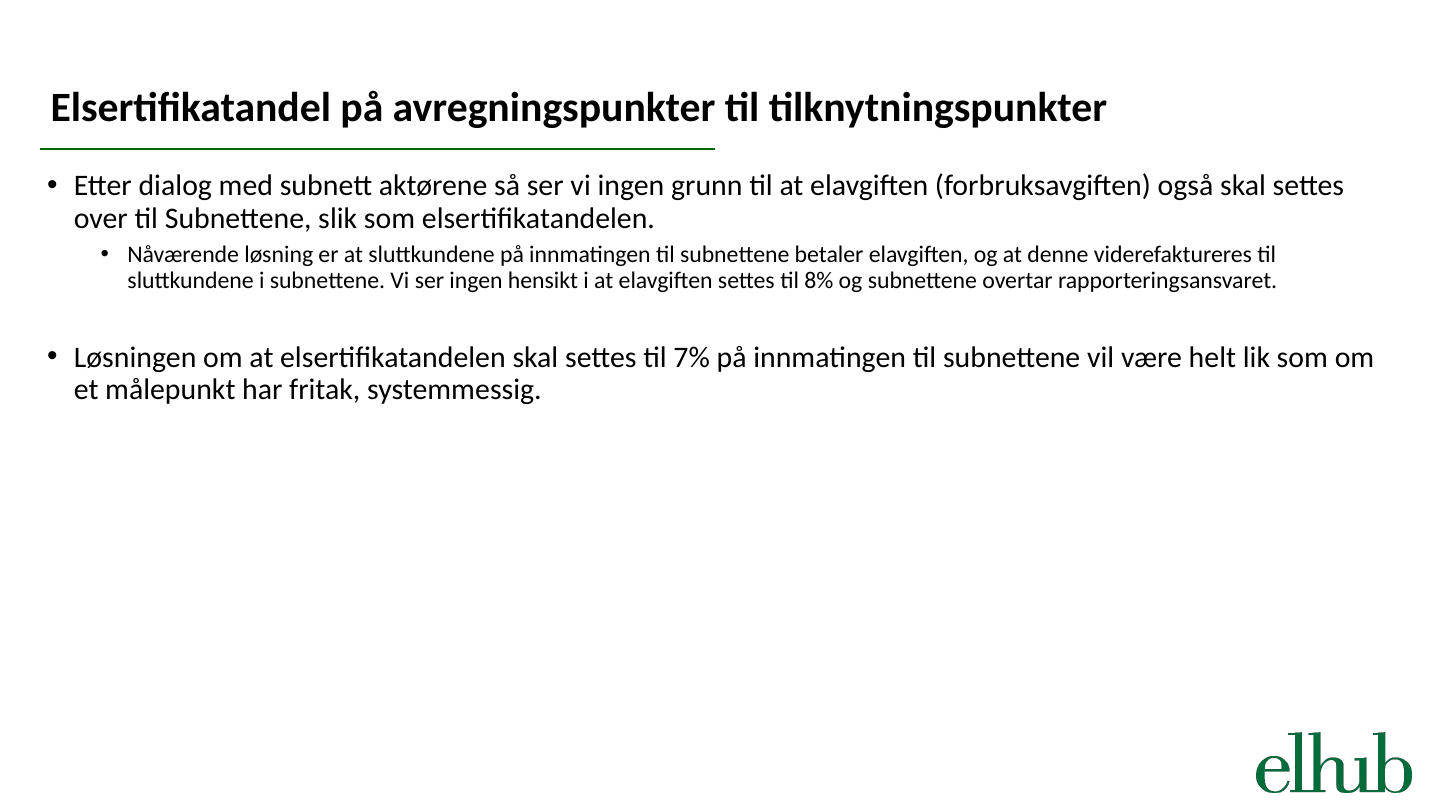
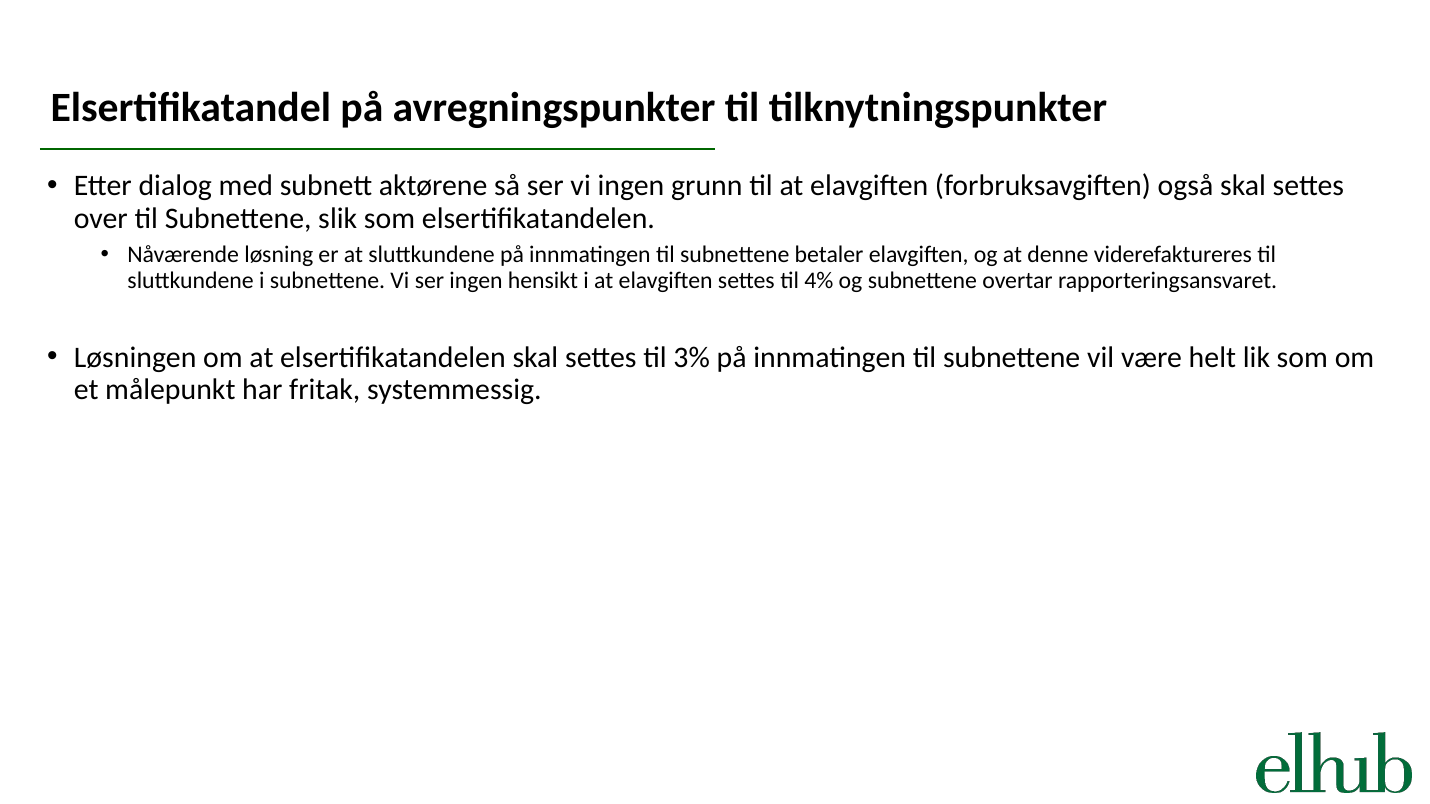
8%: 8% -> 4% (819, 281)
7%: 7% -> 3% (692, 358)
